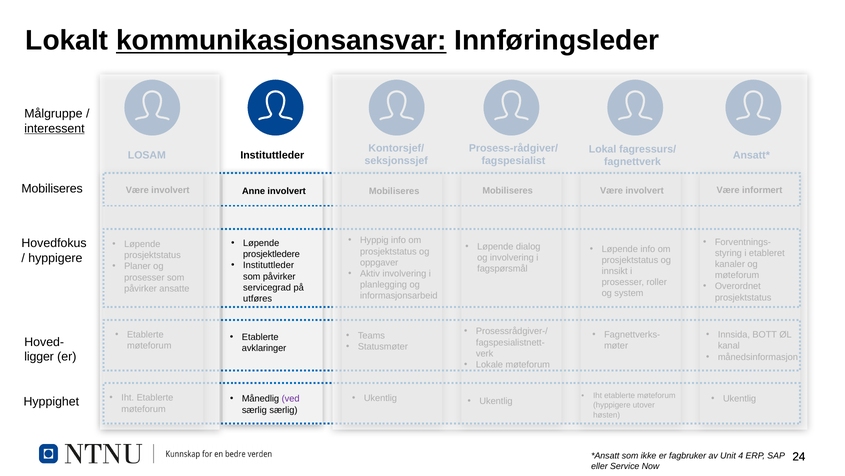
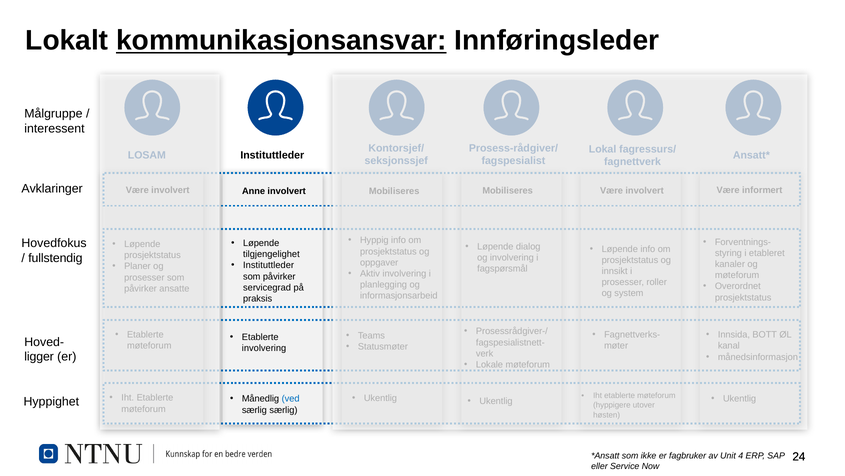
interessent underline: present -> none (54, 128)
Mobiliseres: Mobiliseres -> Avklaringer (52, 189)
prosjektledere: prosjektledere -> tilgjengelighet (271, 254)
hyppigere: hyppigere -> fullstendig (55, 258)
utføres: utføres -> praksis (258, 298)
avklaringer: avklaringer -> involvering (264, 348)
ved colour: purple -> blue (291, 398)
